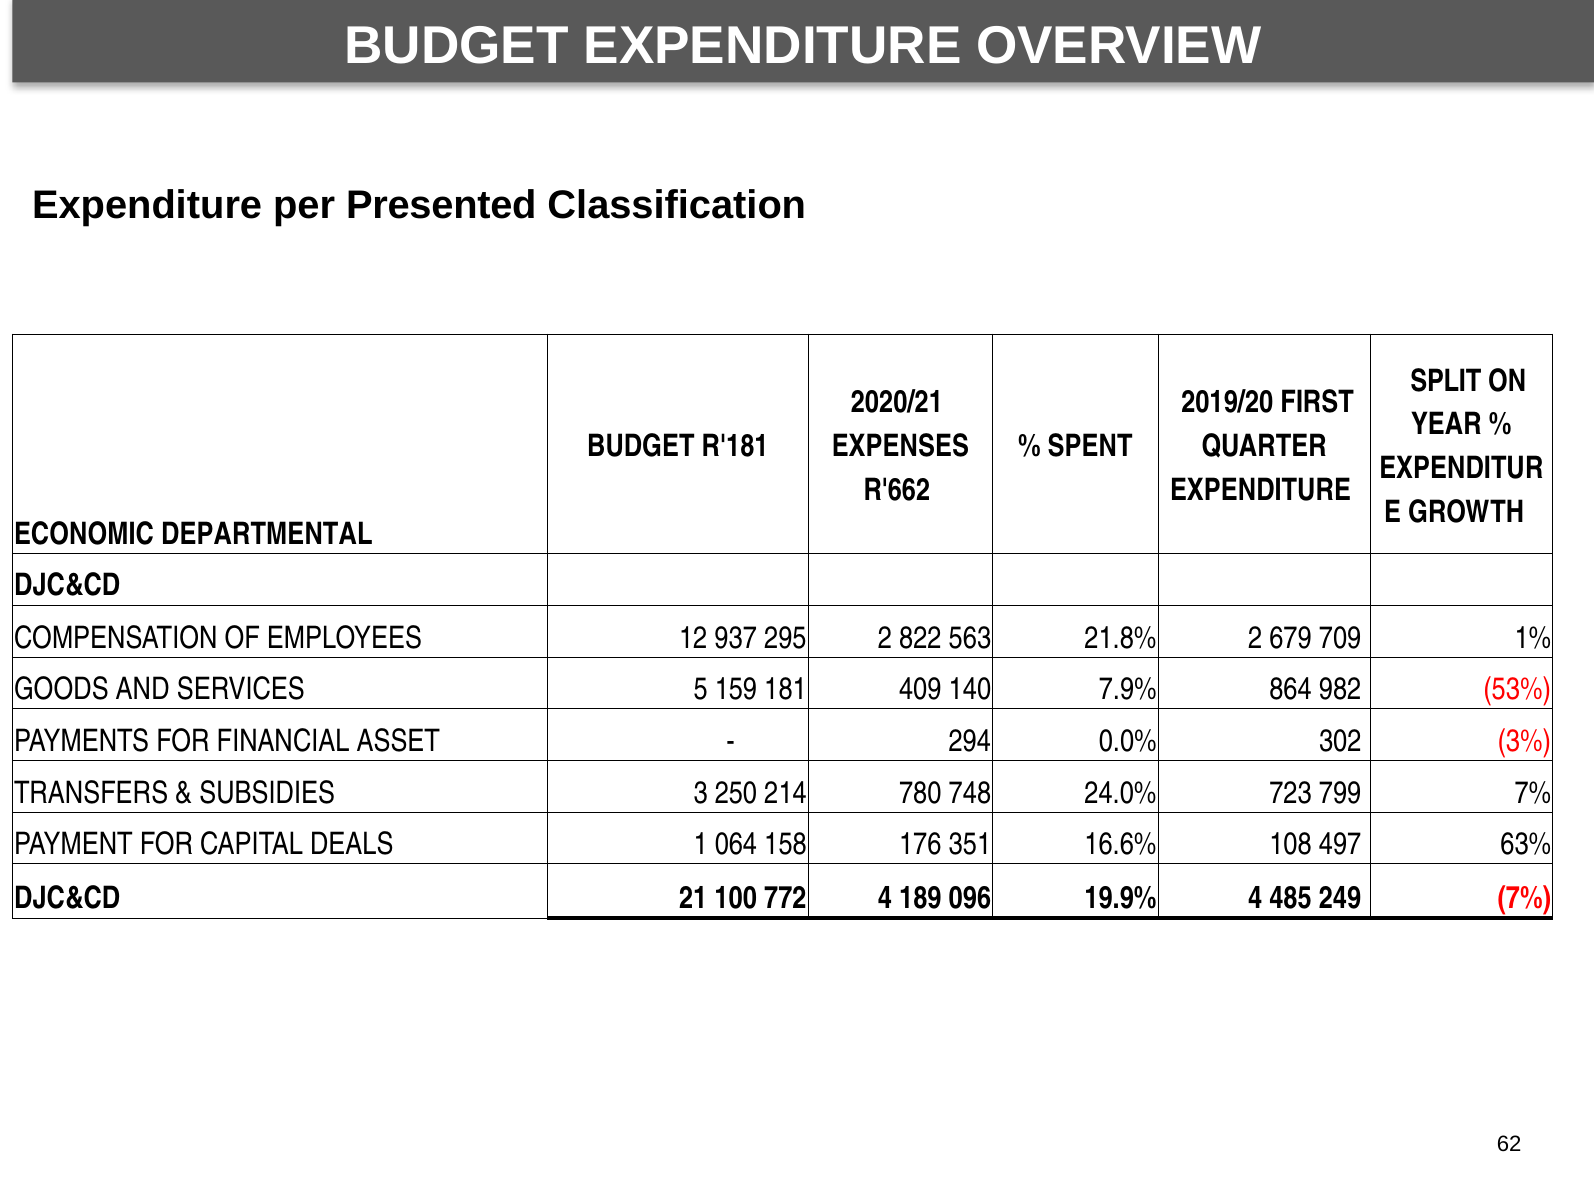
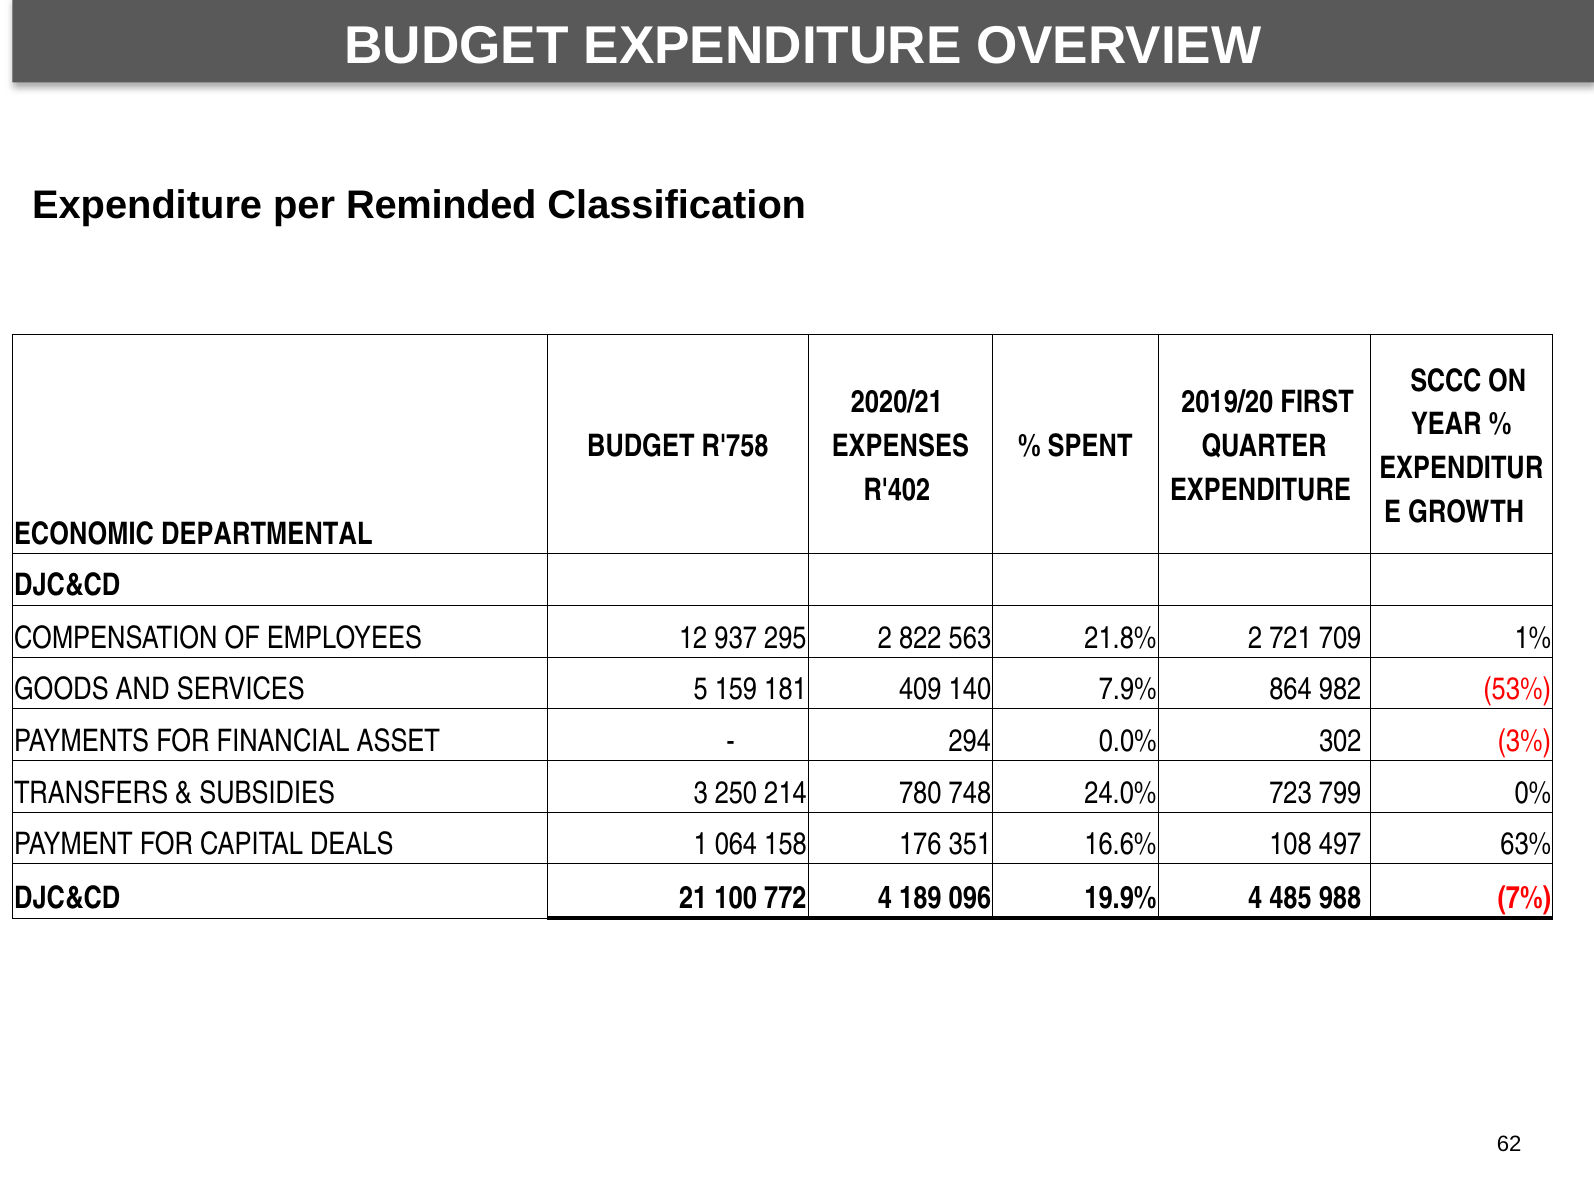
Presented: Presented -> Reminded (441, 205)
SPLIT: SPLIT -> SCCC (1446, 381)
R'181: R'181 -> R'758 (735, 446)
R'662: R'662 -> R'402 (897, 490)
679: 679 -> 721 (1291, 638)
799 7%: 7% -> 0% (1533, 793)
249: 249 -> 988 (1340, 898)
